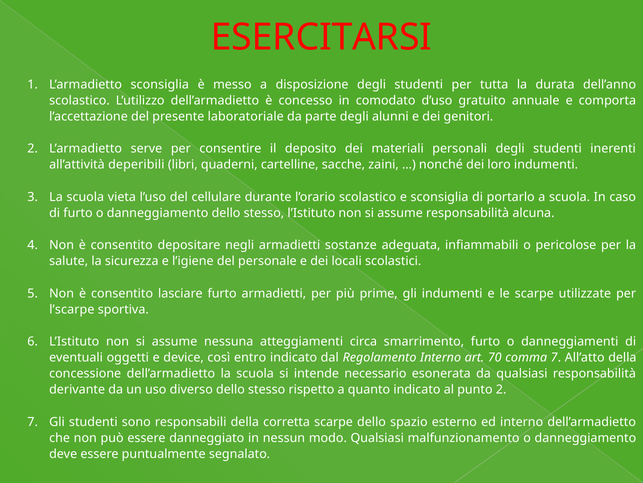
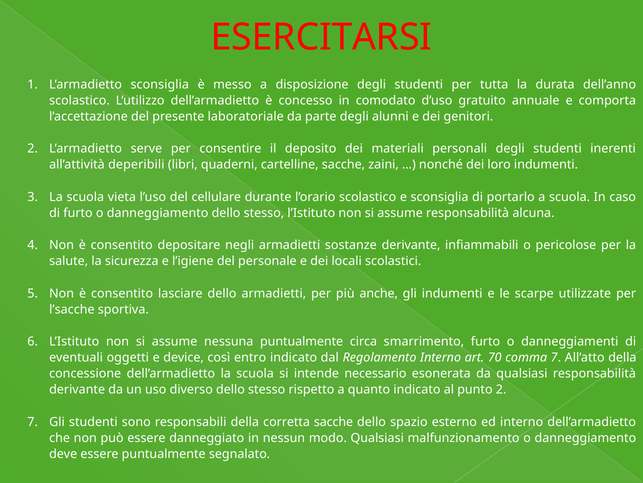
sostanze adeguata: adeguata -> derivante (411, 245)
lasciare furto: furto -> dello (222, 293)
prime: prime -> anche (379, 293)
l’scarpe: l’scarpe -> l’sacche (72, 309)
nessuna atteggiamenti: atteggiamenti -> puntualmente (302, 341)
corretta scarpe: scarpe -> sacche (334, 421)
